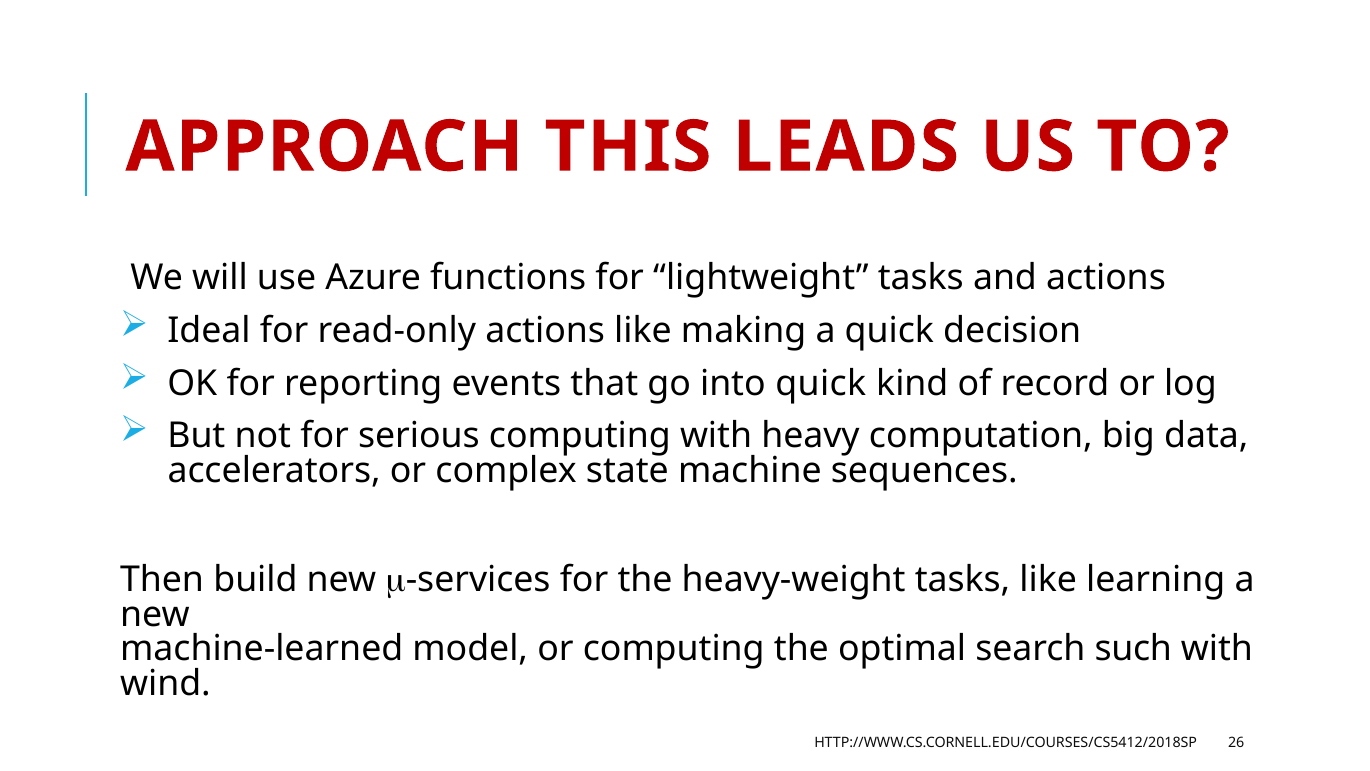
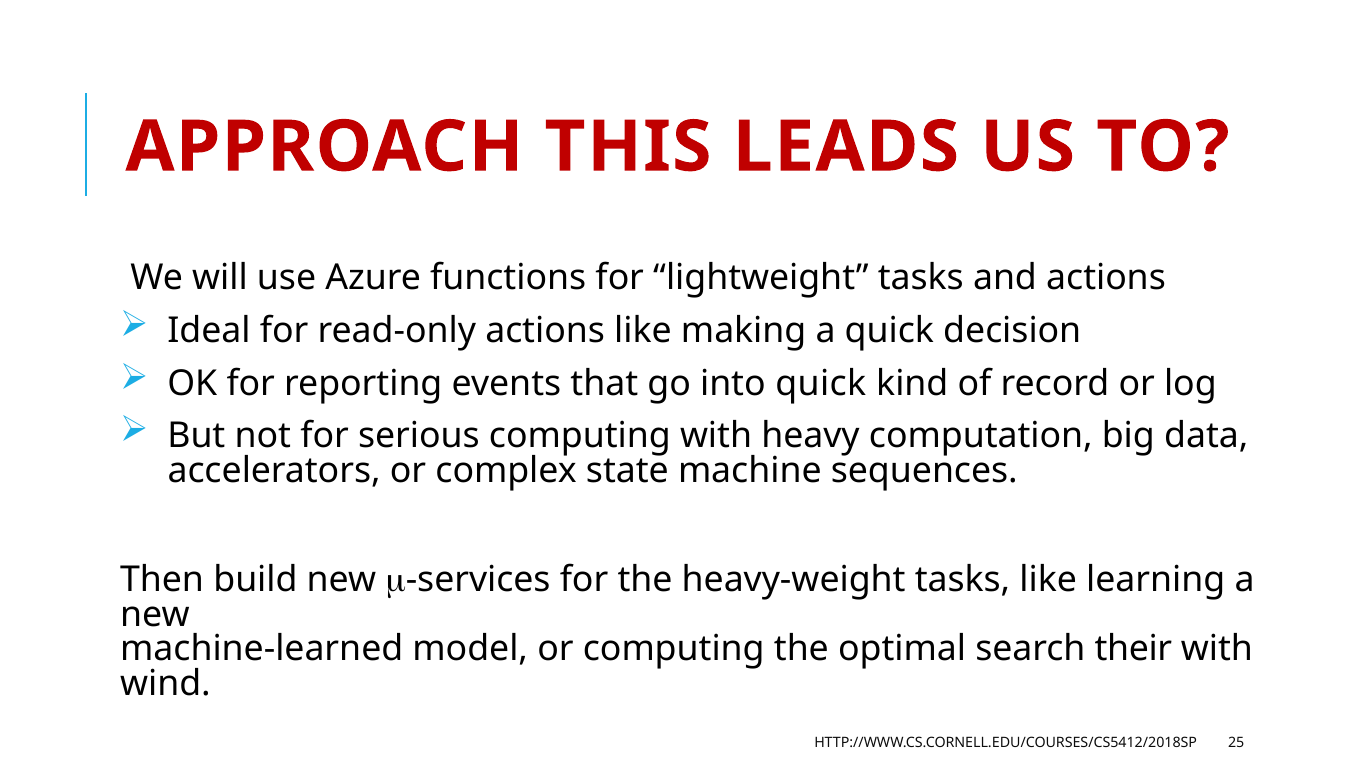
such: such -> their (1133, 649)
26: 26 -> 25 (1236, 742)
